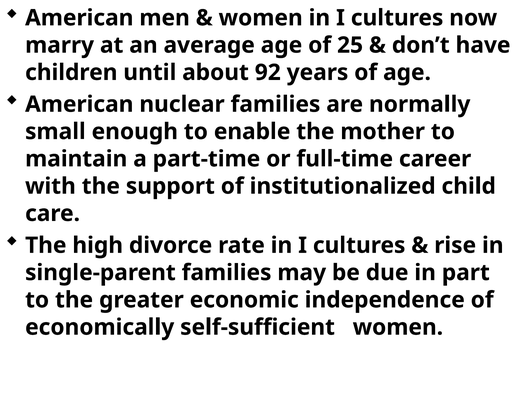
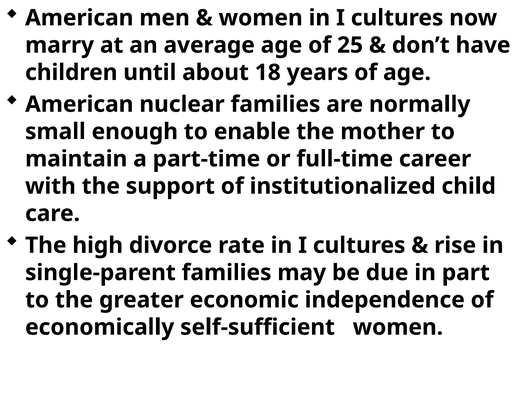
92: 92 -> 18 (268, 72)
